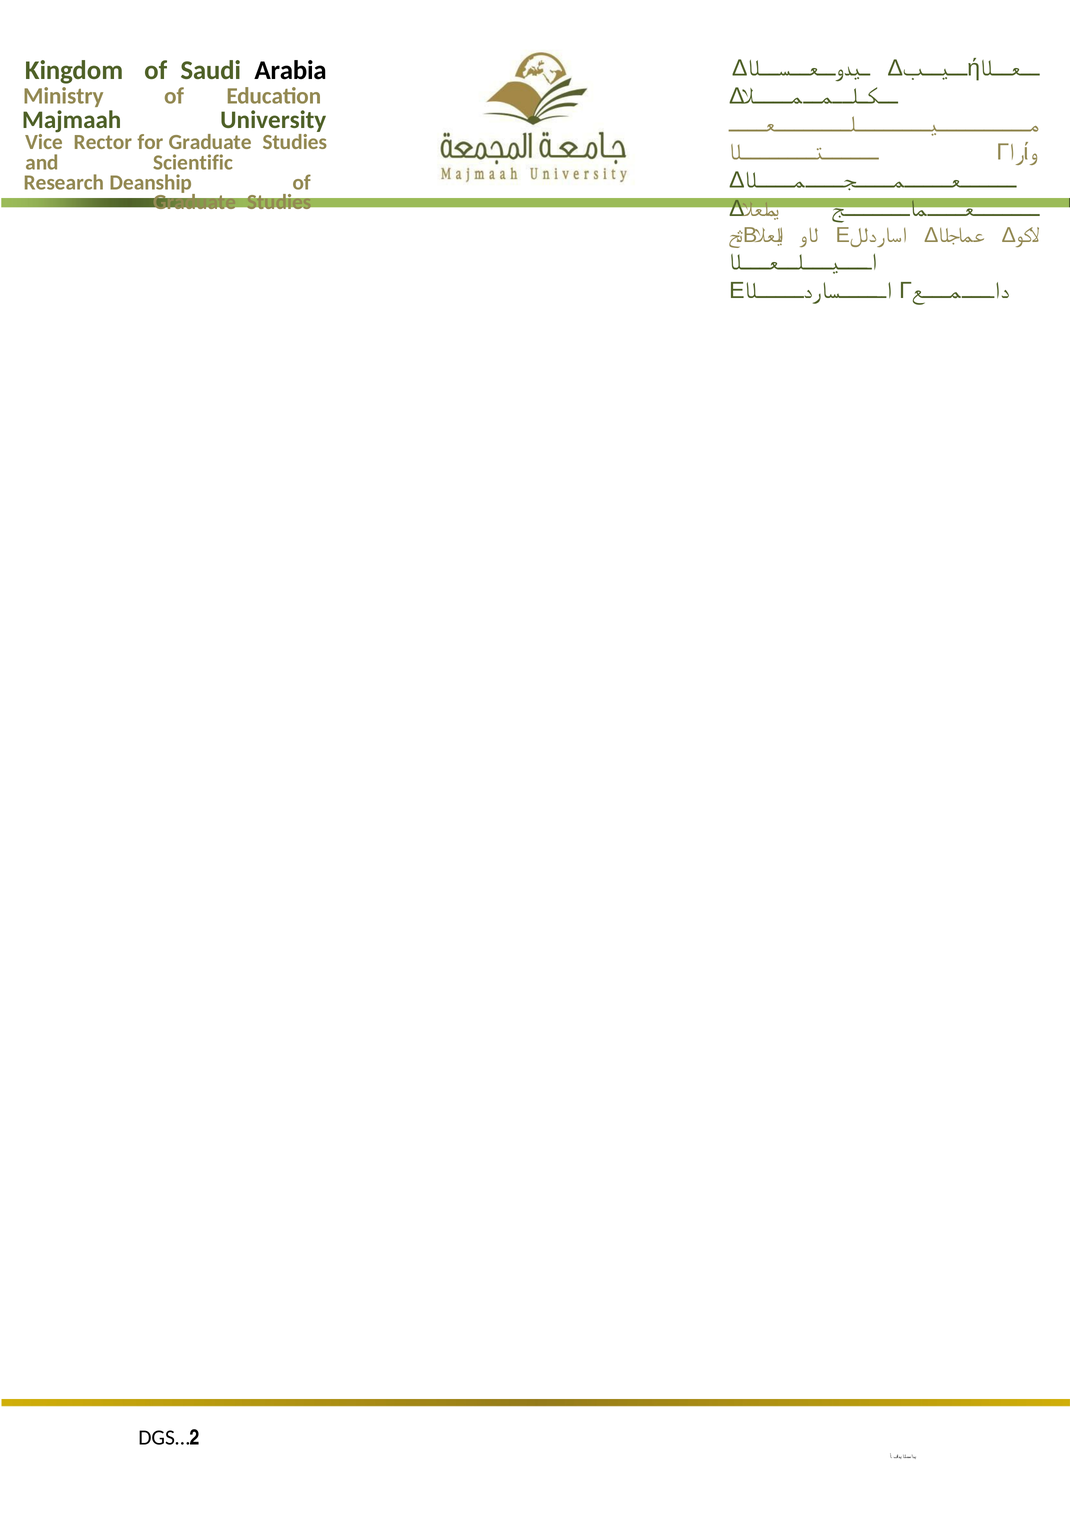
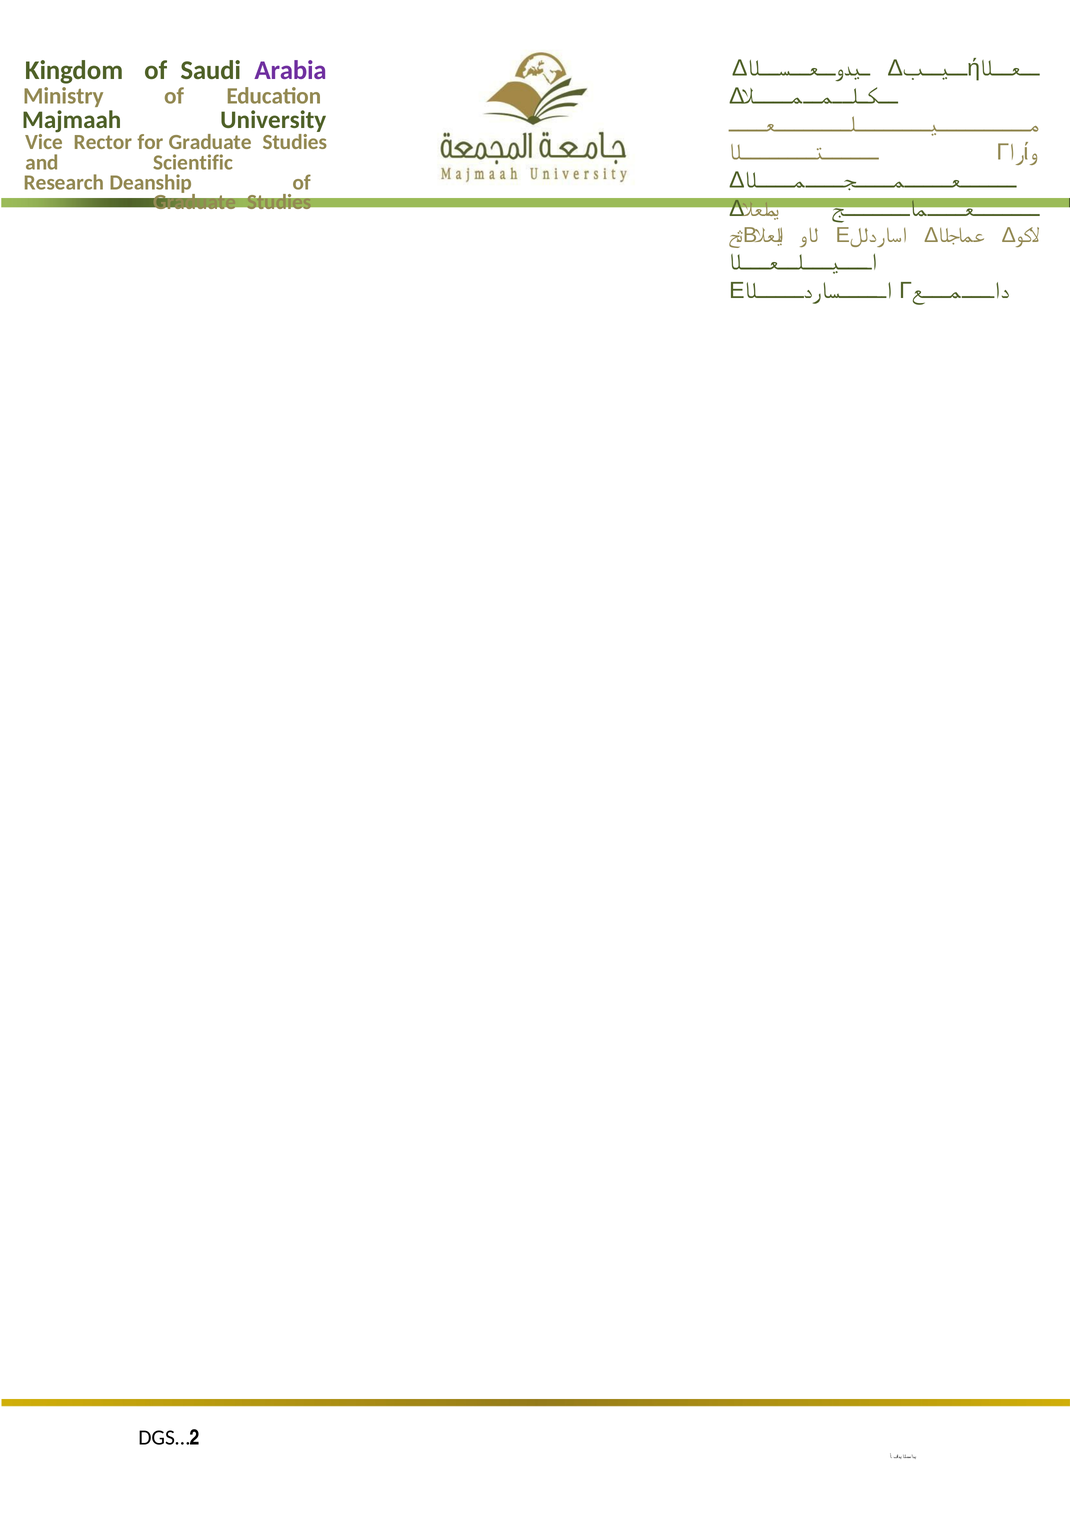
Arabia colour: black -> purple (291, 70)
